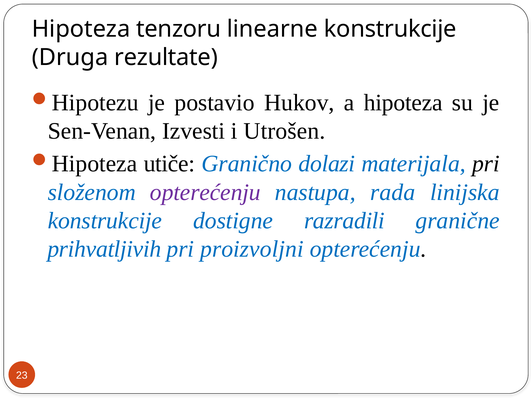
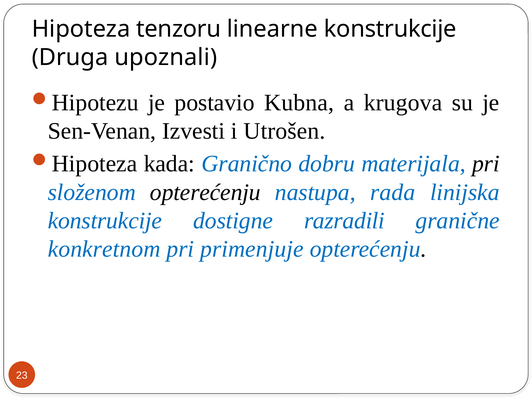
rezultate: rezultate -> upoznali (166, 57)
Hukov: Hukov -> Kubna (299, 103)
a hipoteza: hipoteza -> krugova (403, 103)
utiče: utiče -> kada (169, 164)
dolazi: dolazi -> dobru (327, 164)
opterećenju colour: purple -> black (205, 192)
prihvatljivih: prihvatljivih -> konkretnom (104, 249)
proizvoljni: proizvoljni -> primenjuje (252, 249)
